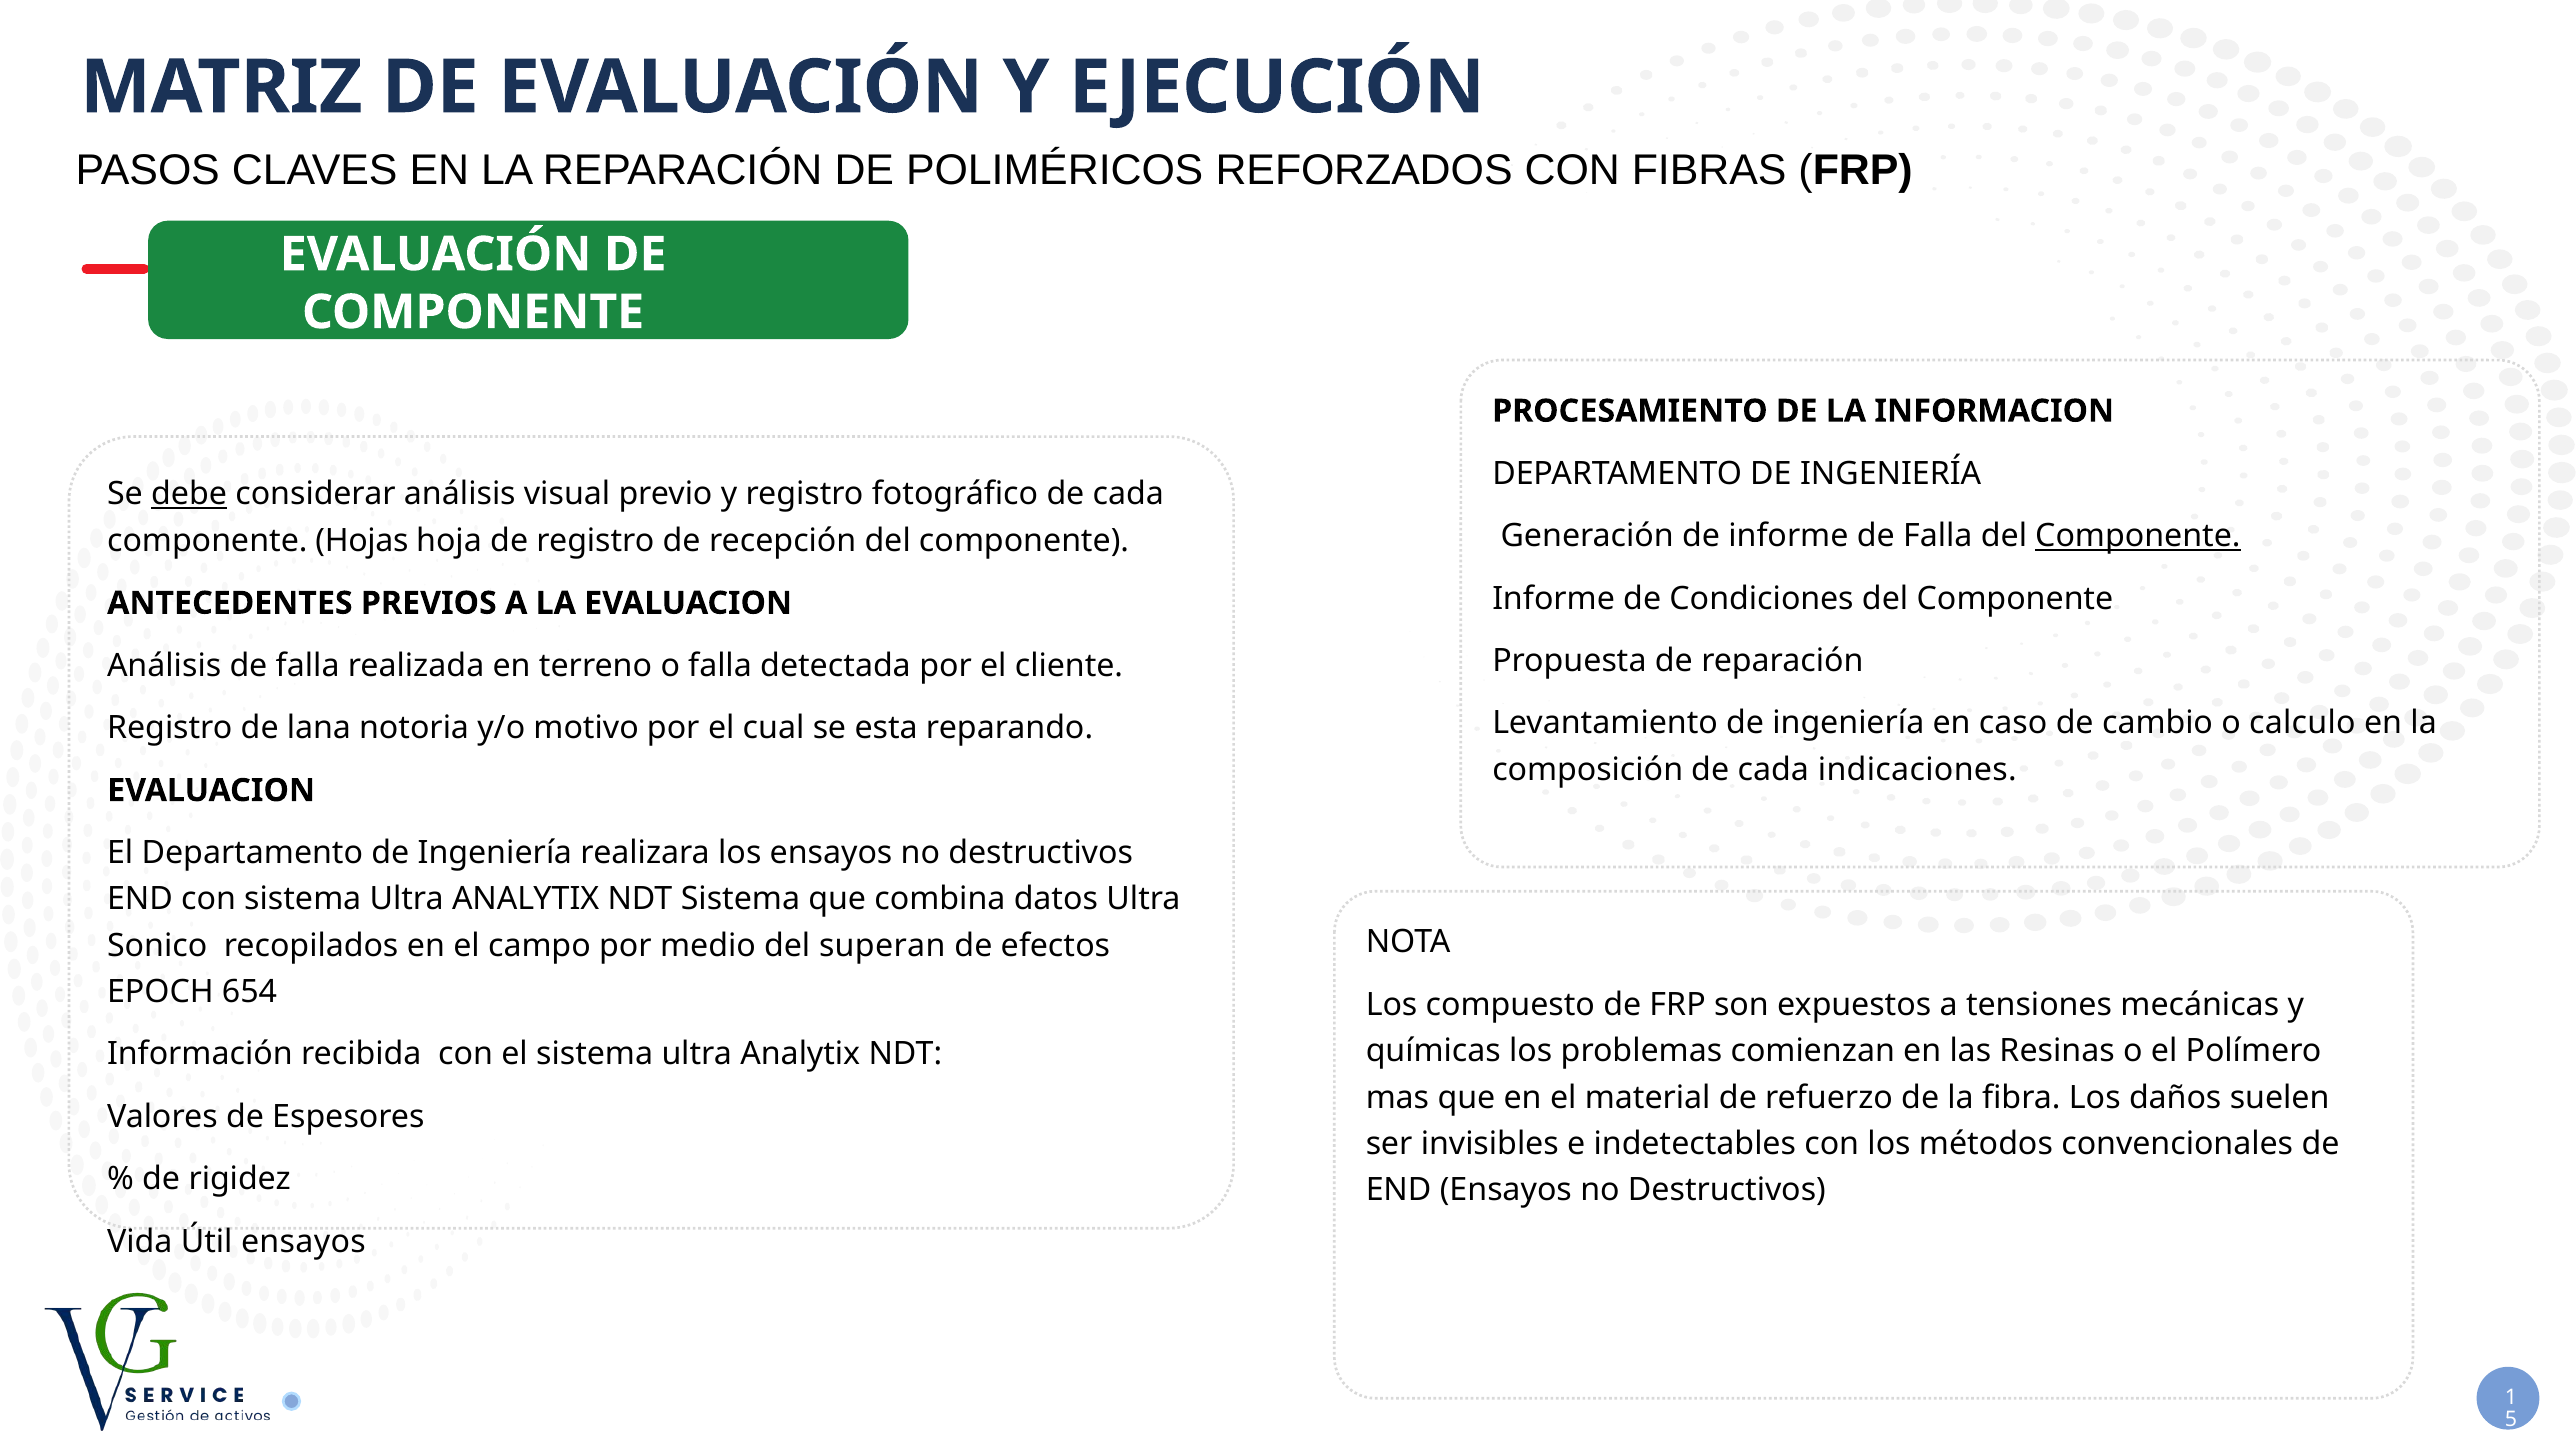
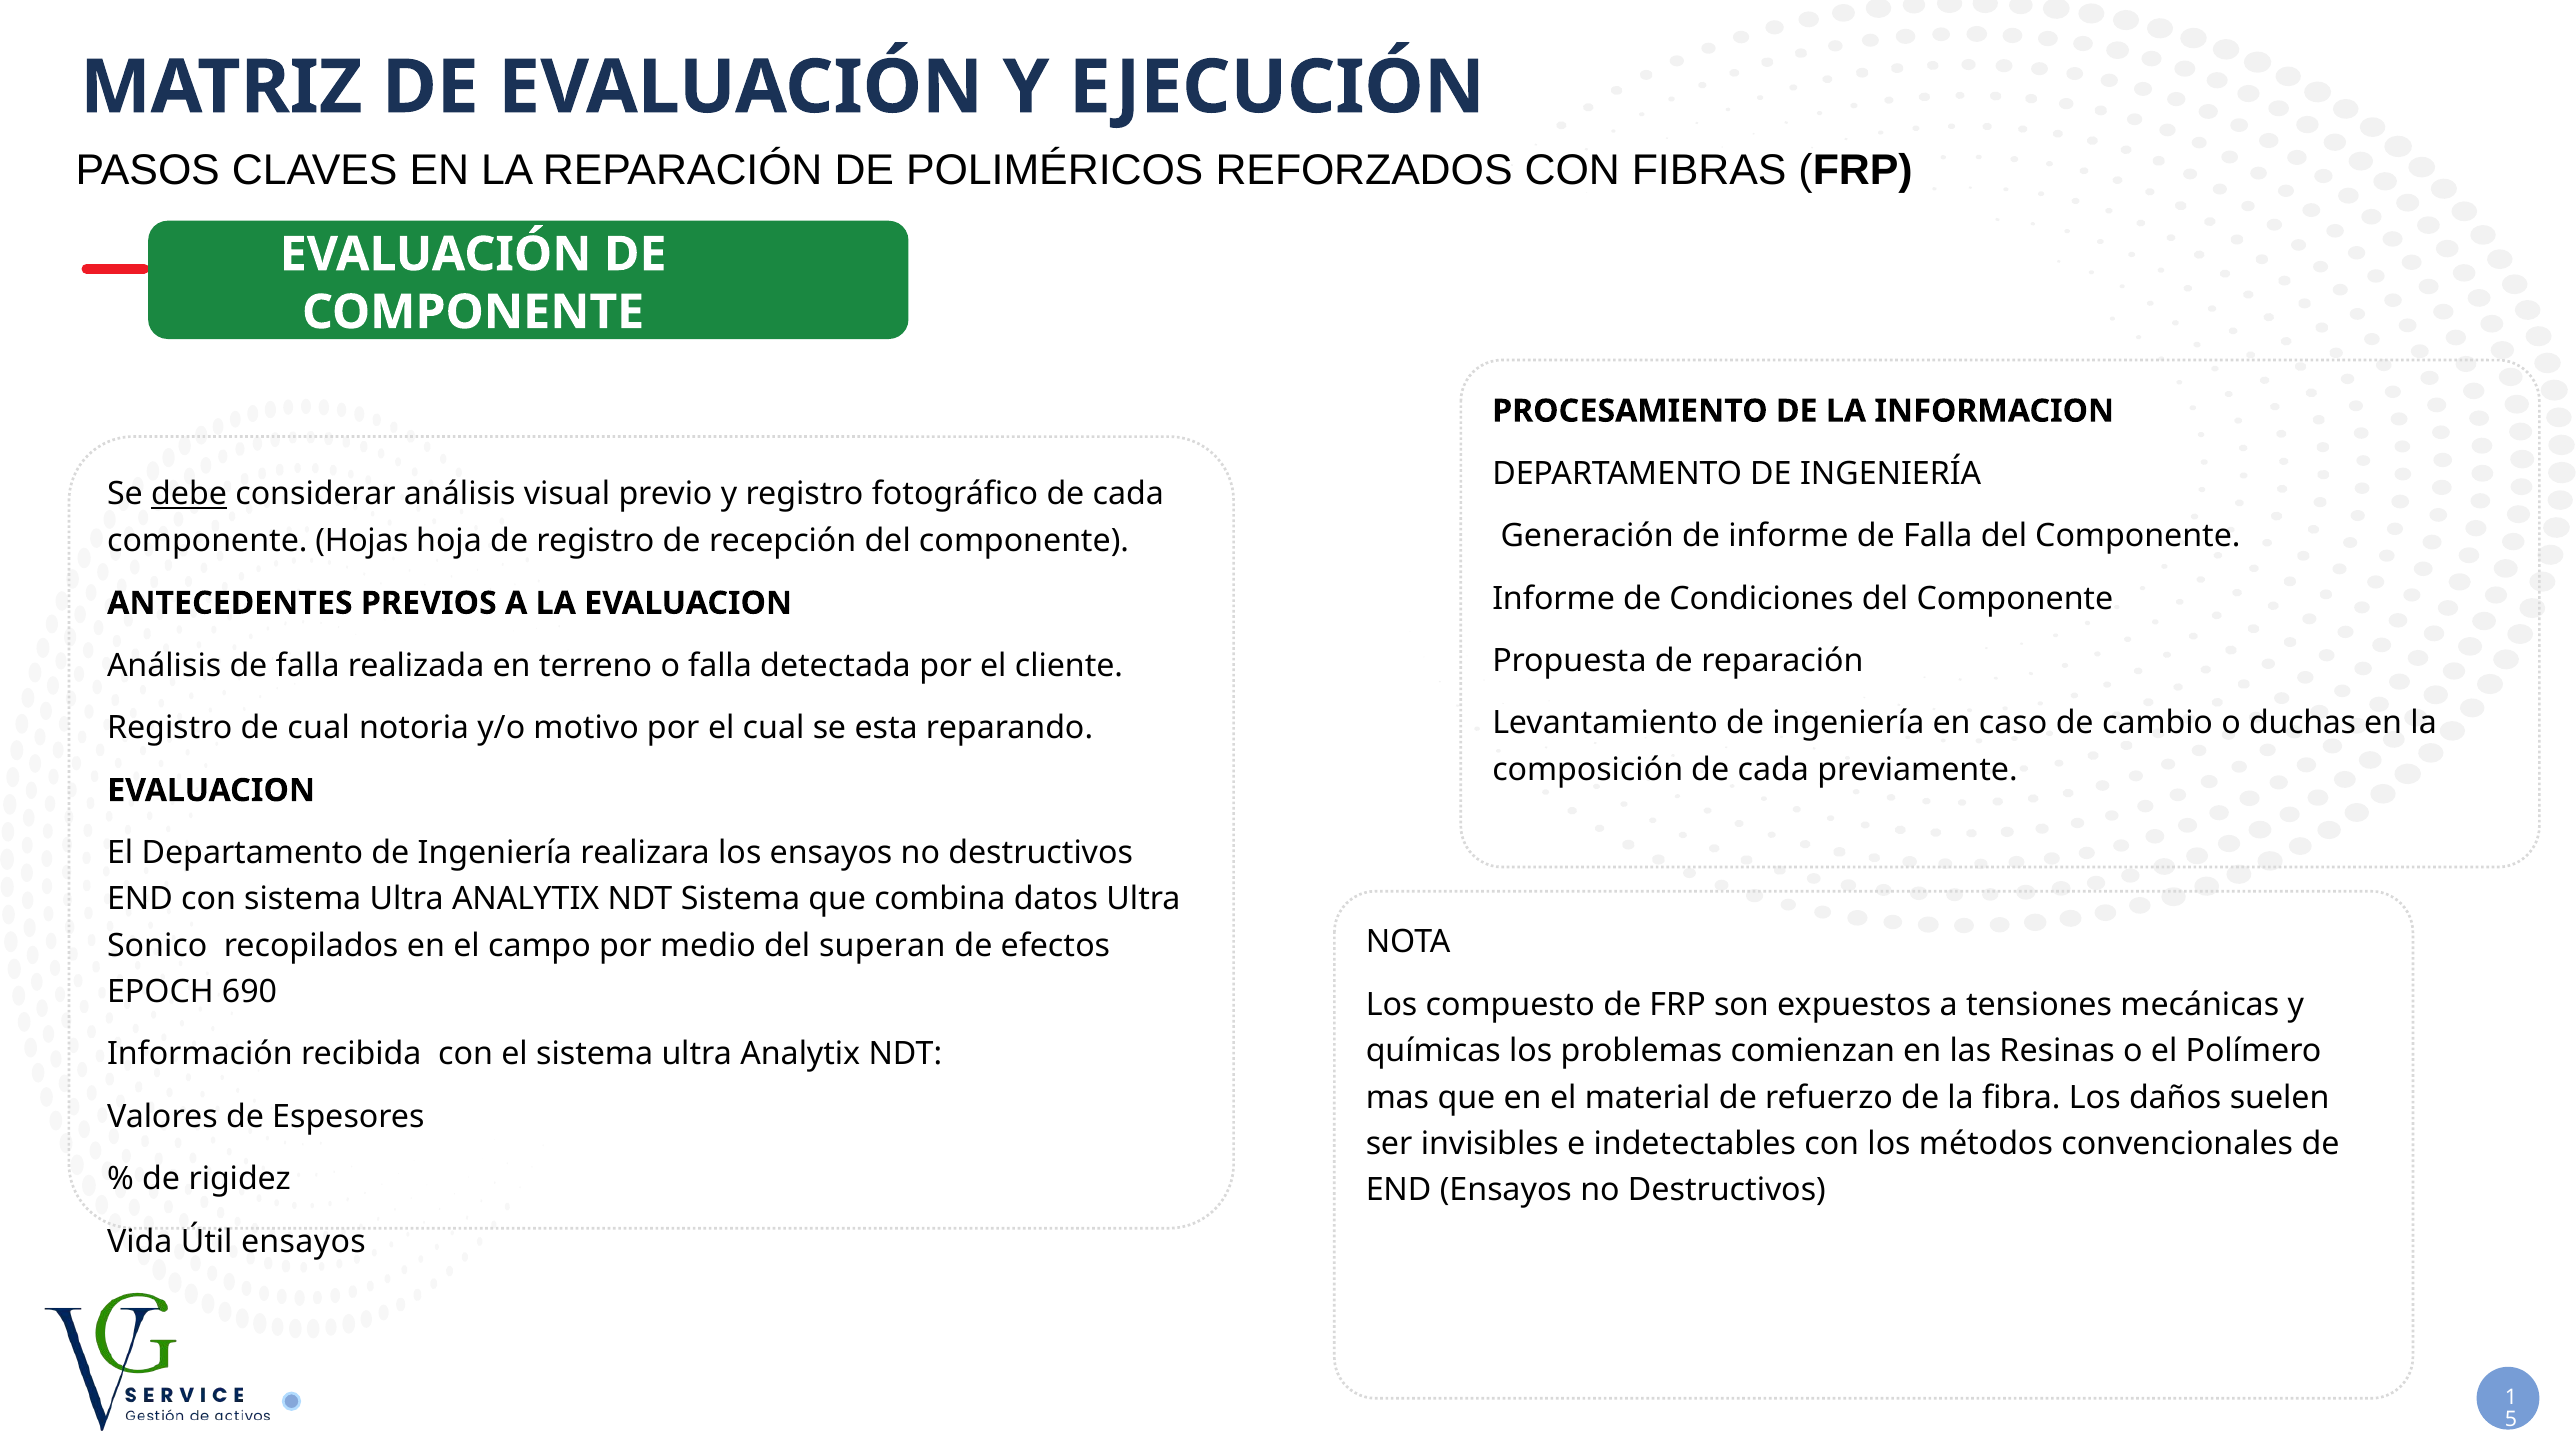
Componente underline: present -> none (2138, 536)
calculo: calculo -> duchas (2303, 723)
de lana: lana -> cual (319, 728)
indicaciones: indicaciones -> previamente (1918, 770)
654: 654 -> 690 (250, 992)
